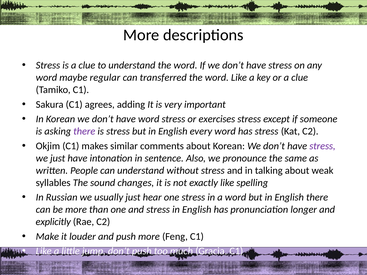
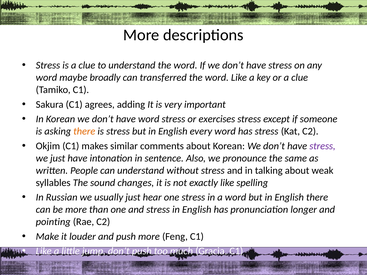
regular: regular -> broadly (105, 78)
there colour: purple -> orange (84, 131)
explicitly: explicitly -> pointing (53, 222)
